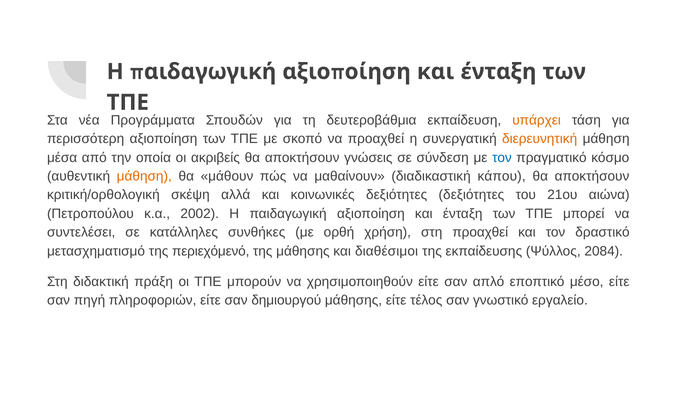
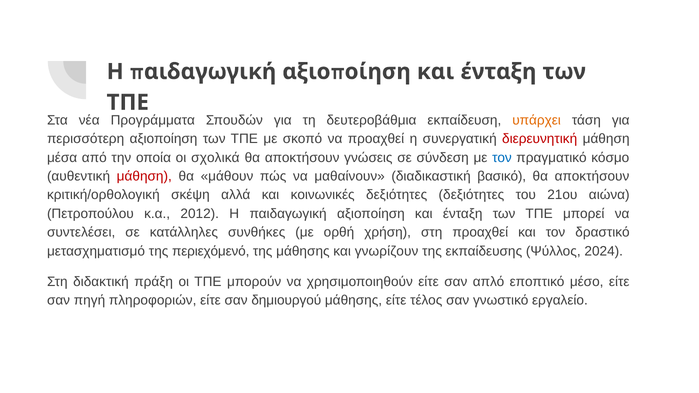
διερευνητική colour: orange -> red (540, 139)
ακριβείς: ακριβείς -> σχολικά (215, 158)
μάθηση colour: orange -> red (144, 176)
κάπου: κάπου -> βασικό (502, 176)
2002: 2002 -> 2012 (200, 214)
διαθέσιμοι: διαθέσιμοι -> γνωρίζουν (387, 251)
2084: 2084 -> 2024 (604, 251)
